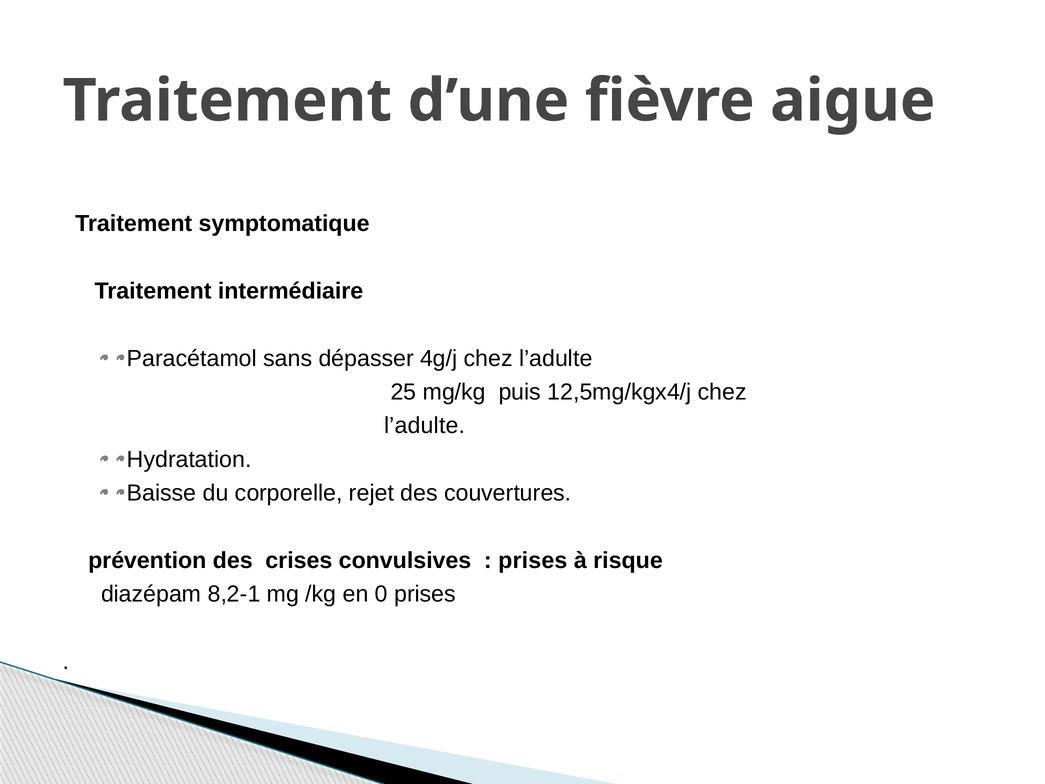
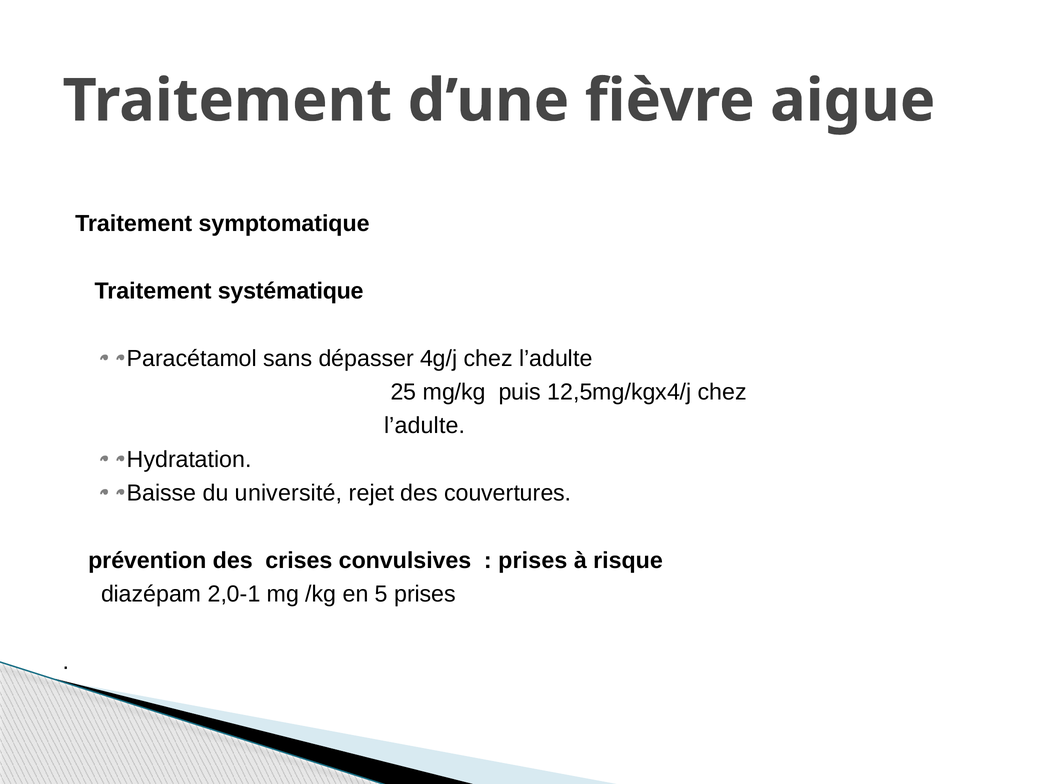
intermédiaire: intermédiaire -> systématique (291, 291)
corporelle: corporelle -> université (289, 493)
8,2-1: 8,2-1 -> 2,0-1 (234, 594)
0: 0 -> 5 (381, 594)
